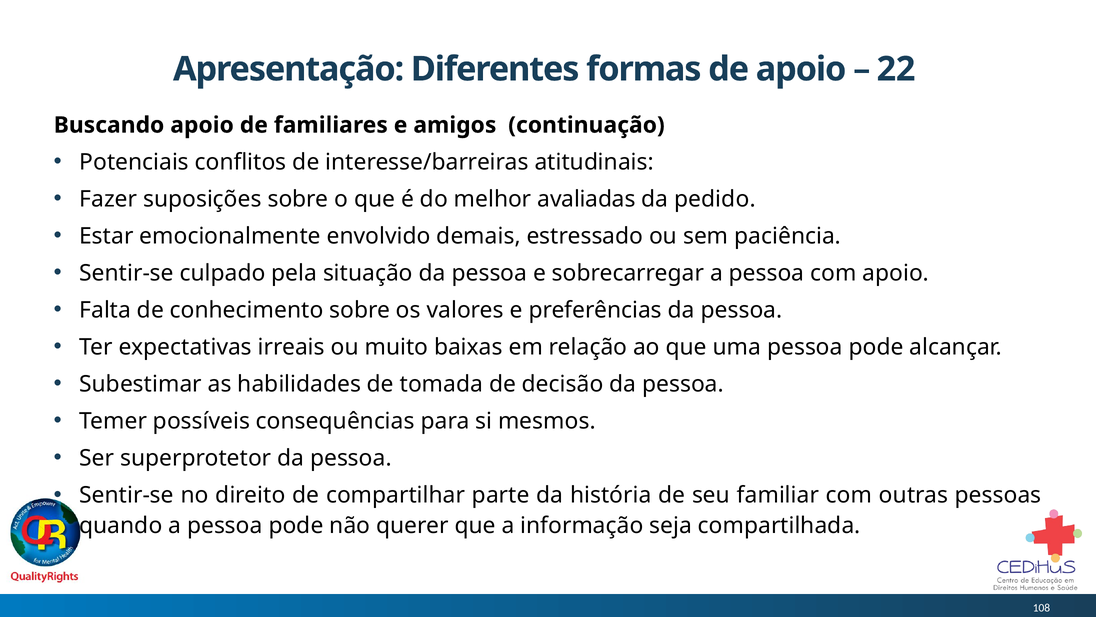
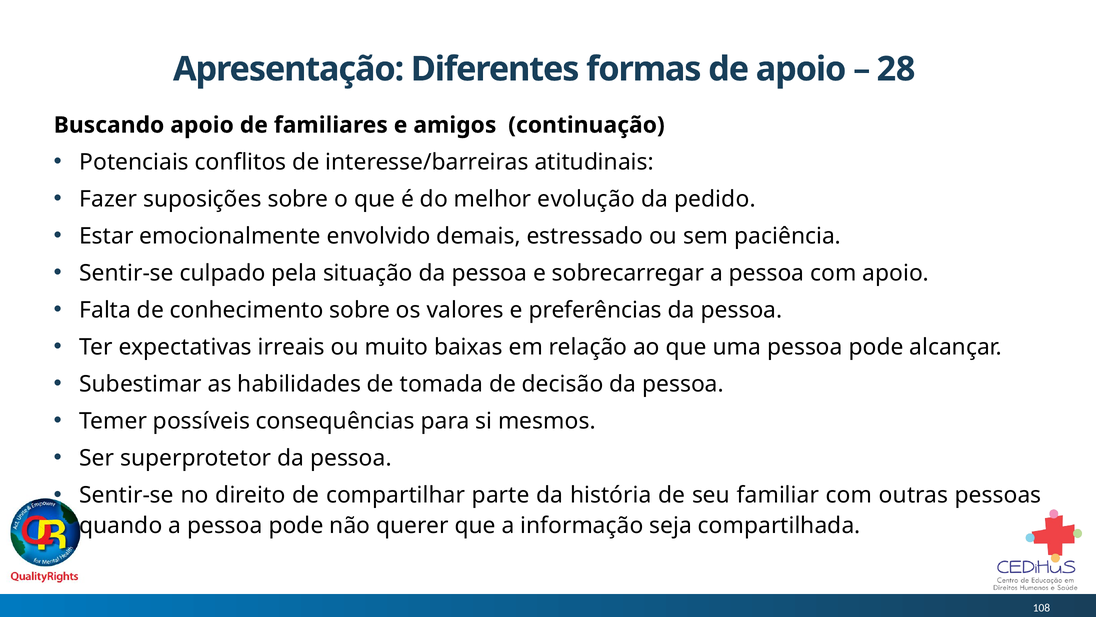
22: 22 -> 28 (896, 69)
avaliadas: avaliadas -> evolução (586, 199)
